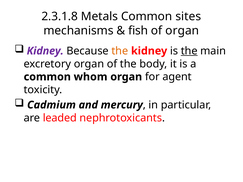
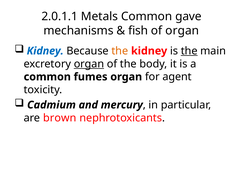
2.3.1.8: 2.3.1.8 -> 2.0.1.1 (60, 16)
sites: sites -> gave (188, 16)
Kidney colour: purple -> blue (45, 51)
organ underline: none -> present (89, 64)
whom: whom -> fumes (91, 77)
leaded: leaded -> brown (60, 118)
